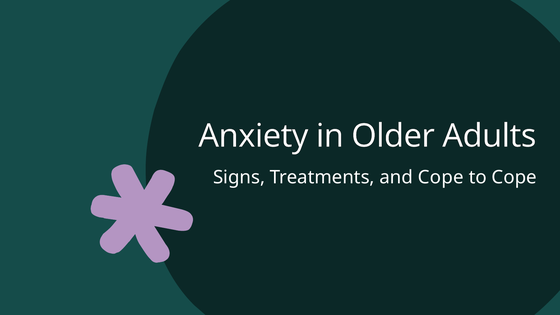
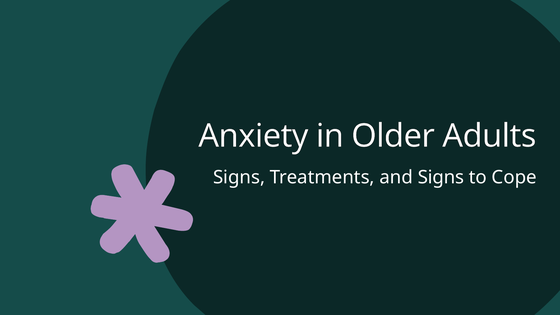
and Cope: Cope -> Signs (441, 177)
